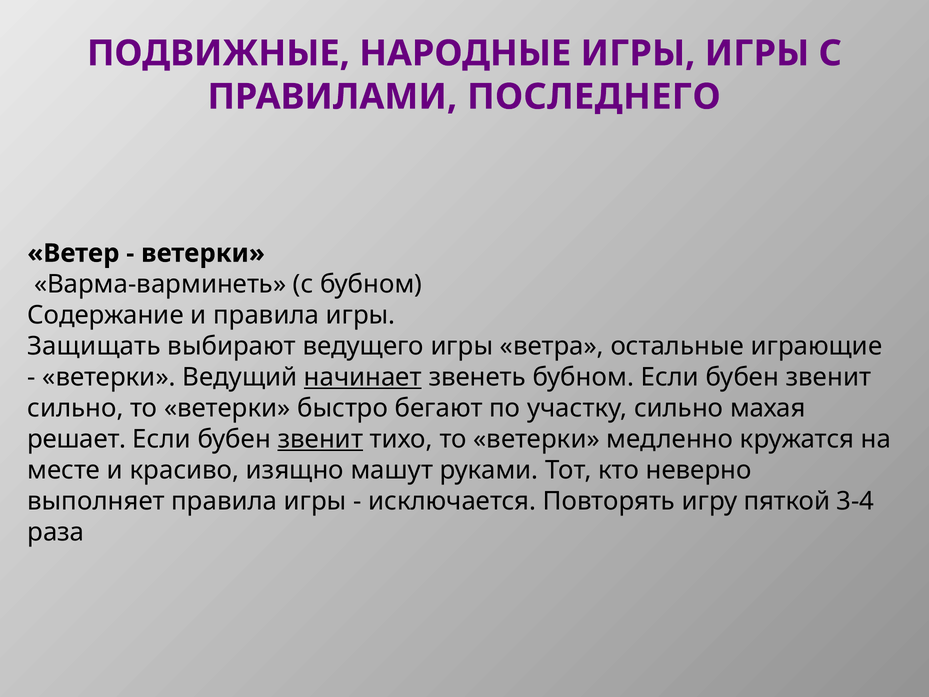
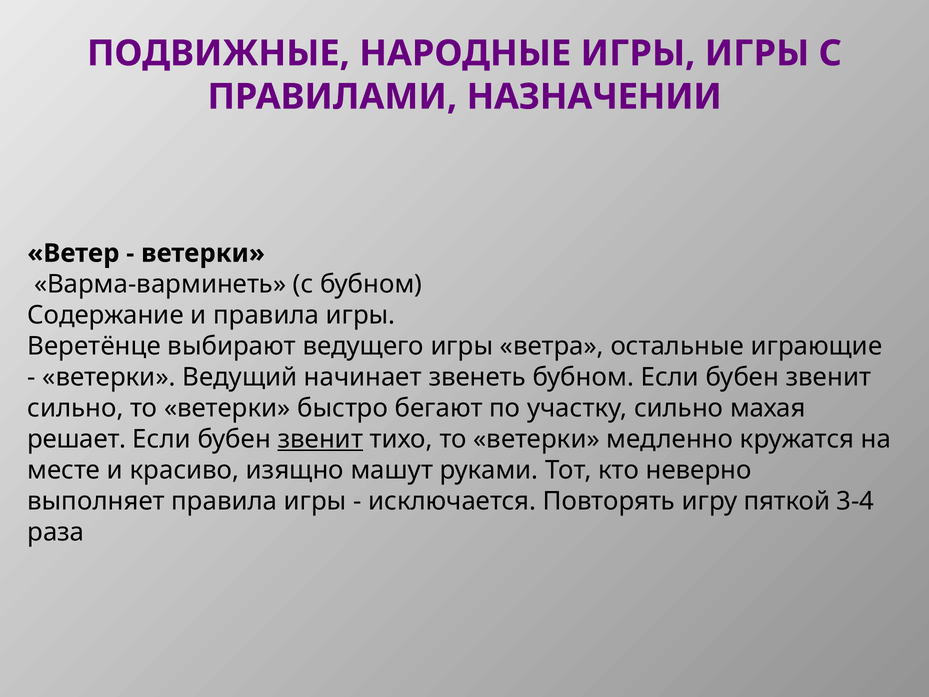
ПОСЛЕДНЕГО: ПОСЛЕДНЕГО -> НАЗНАЧЕНИИ (594, 97)
Защищать: Защищать -> Веретёнце (94, 346)
начинает underline: present -> none (363, 377)
